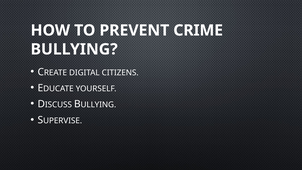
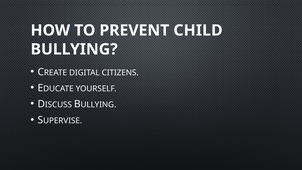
CRIME: CRIME -> CHILD (198, 30)
